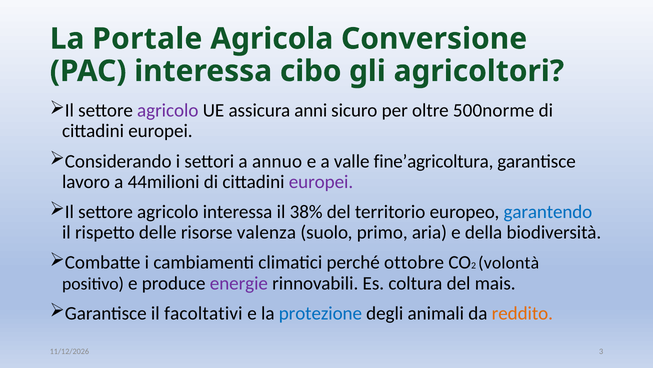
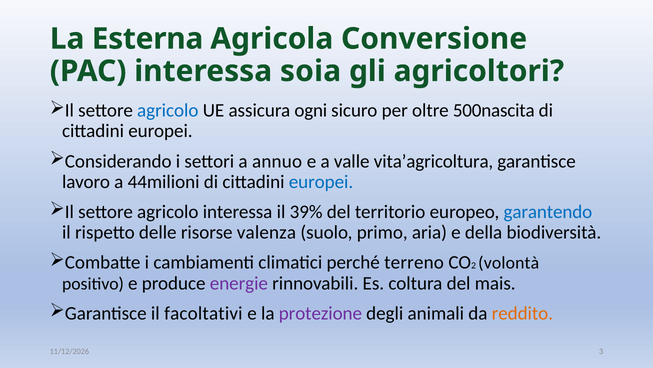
Portale: Portale -> Esterna (148, 39)
cibo: cibo -> soia (311, 71)
agricolo colour: purple -> blue (168, 110)
anni: anni -> ogni (311, 110)
500norme: 500norme -> 500nascita (494, 110)
fine’agricoltura: fine’agricoltura -> vita’agricoltura (434, 161)
europei colour: purple -> blue (321, 181)
38%: 38% -> 39% (306, 212)
ottobre: ottobre -> terreno (414, 262)
protezione colour: blue -> purple (320, 313)
